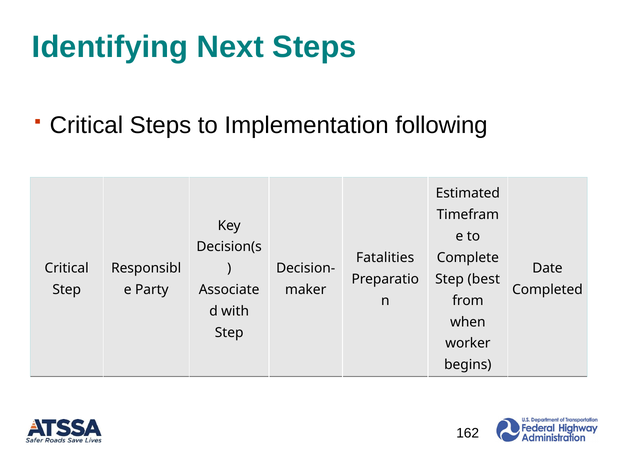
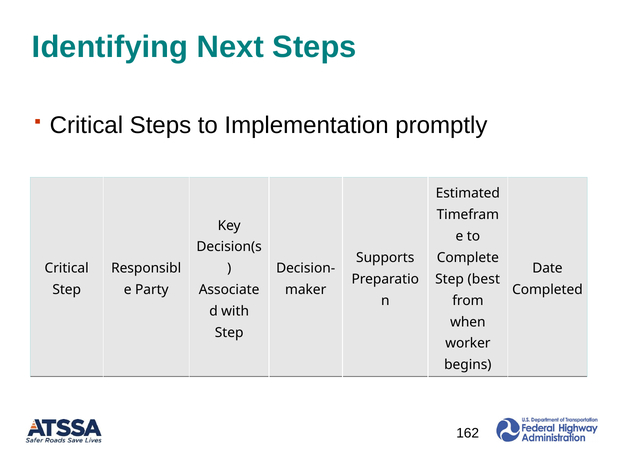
following: following -> promptly (441, 125)
Fatalities: Fatalities -> Supports (385, 258)
